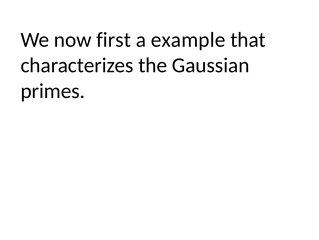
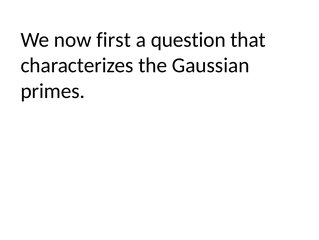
example: example -> question (188, 40)
